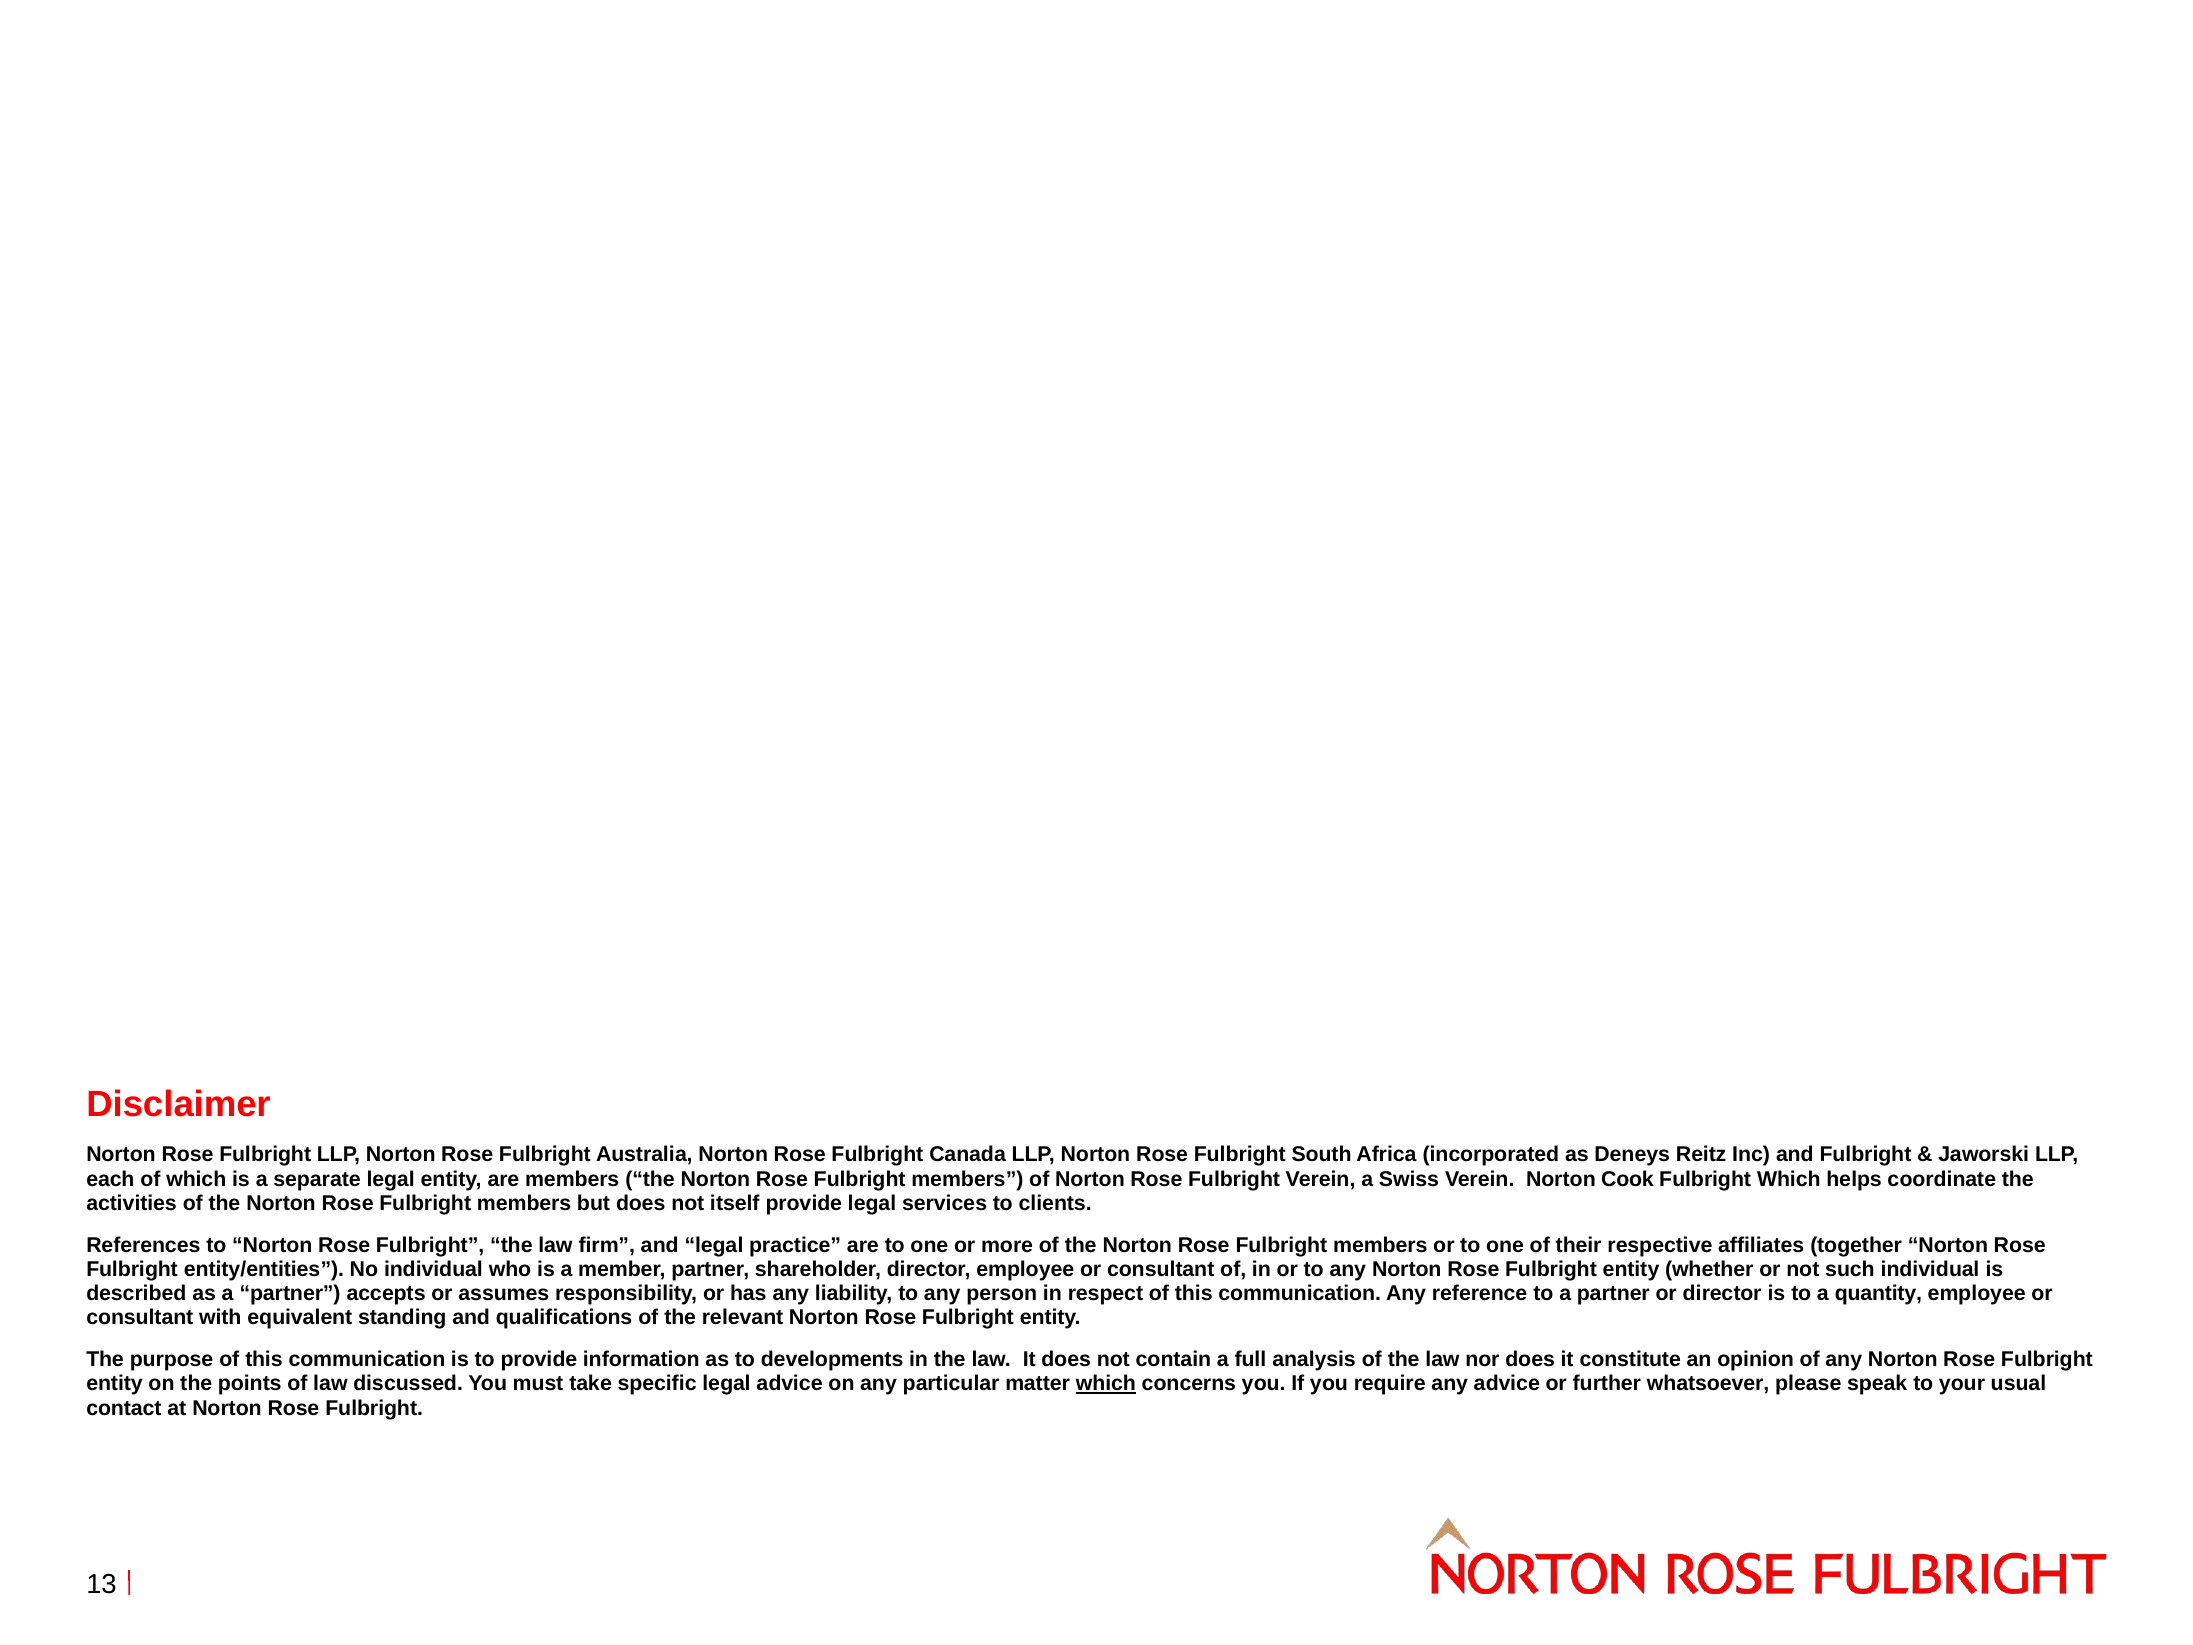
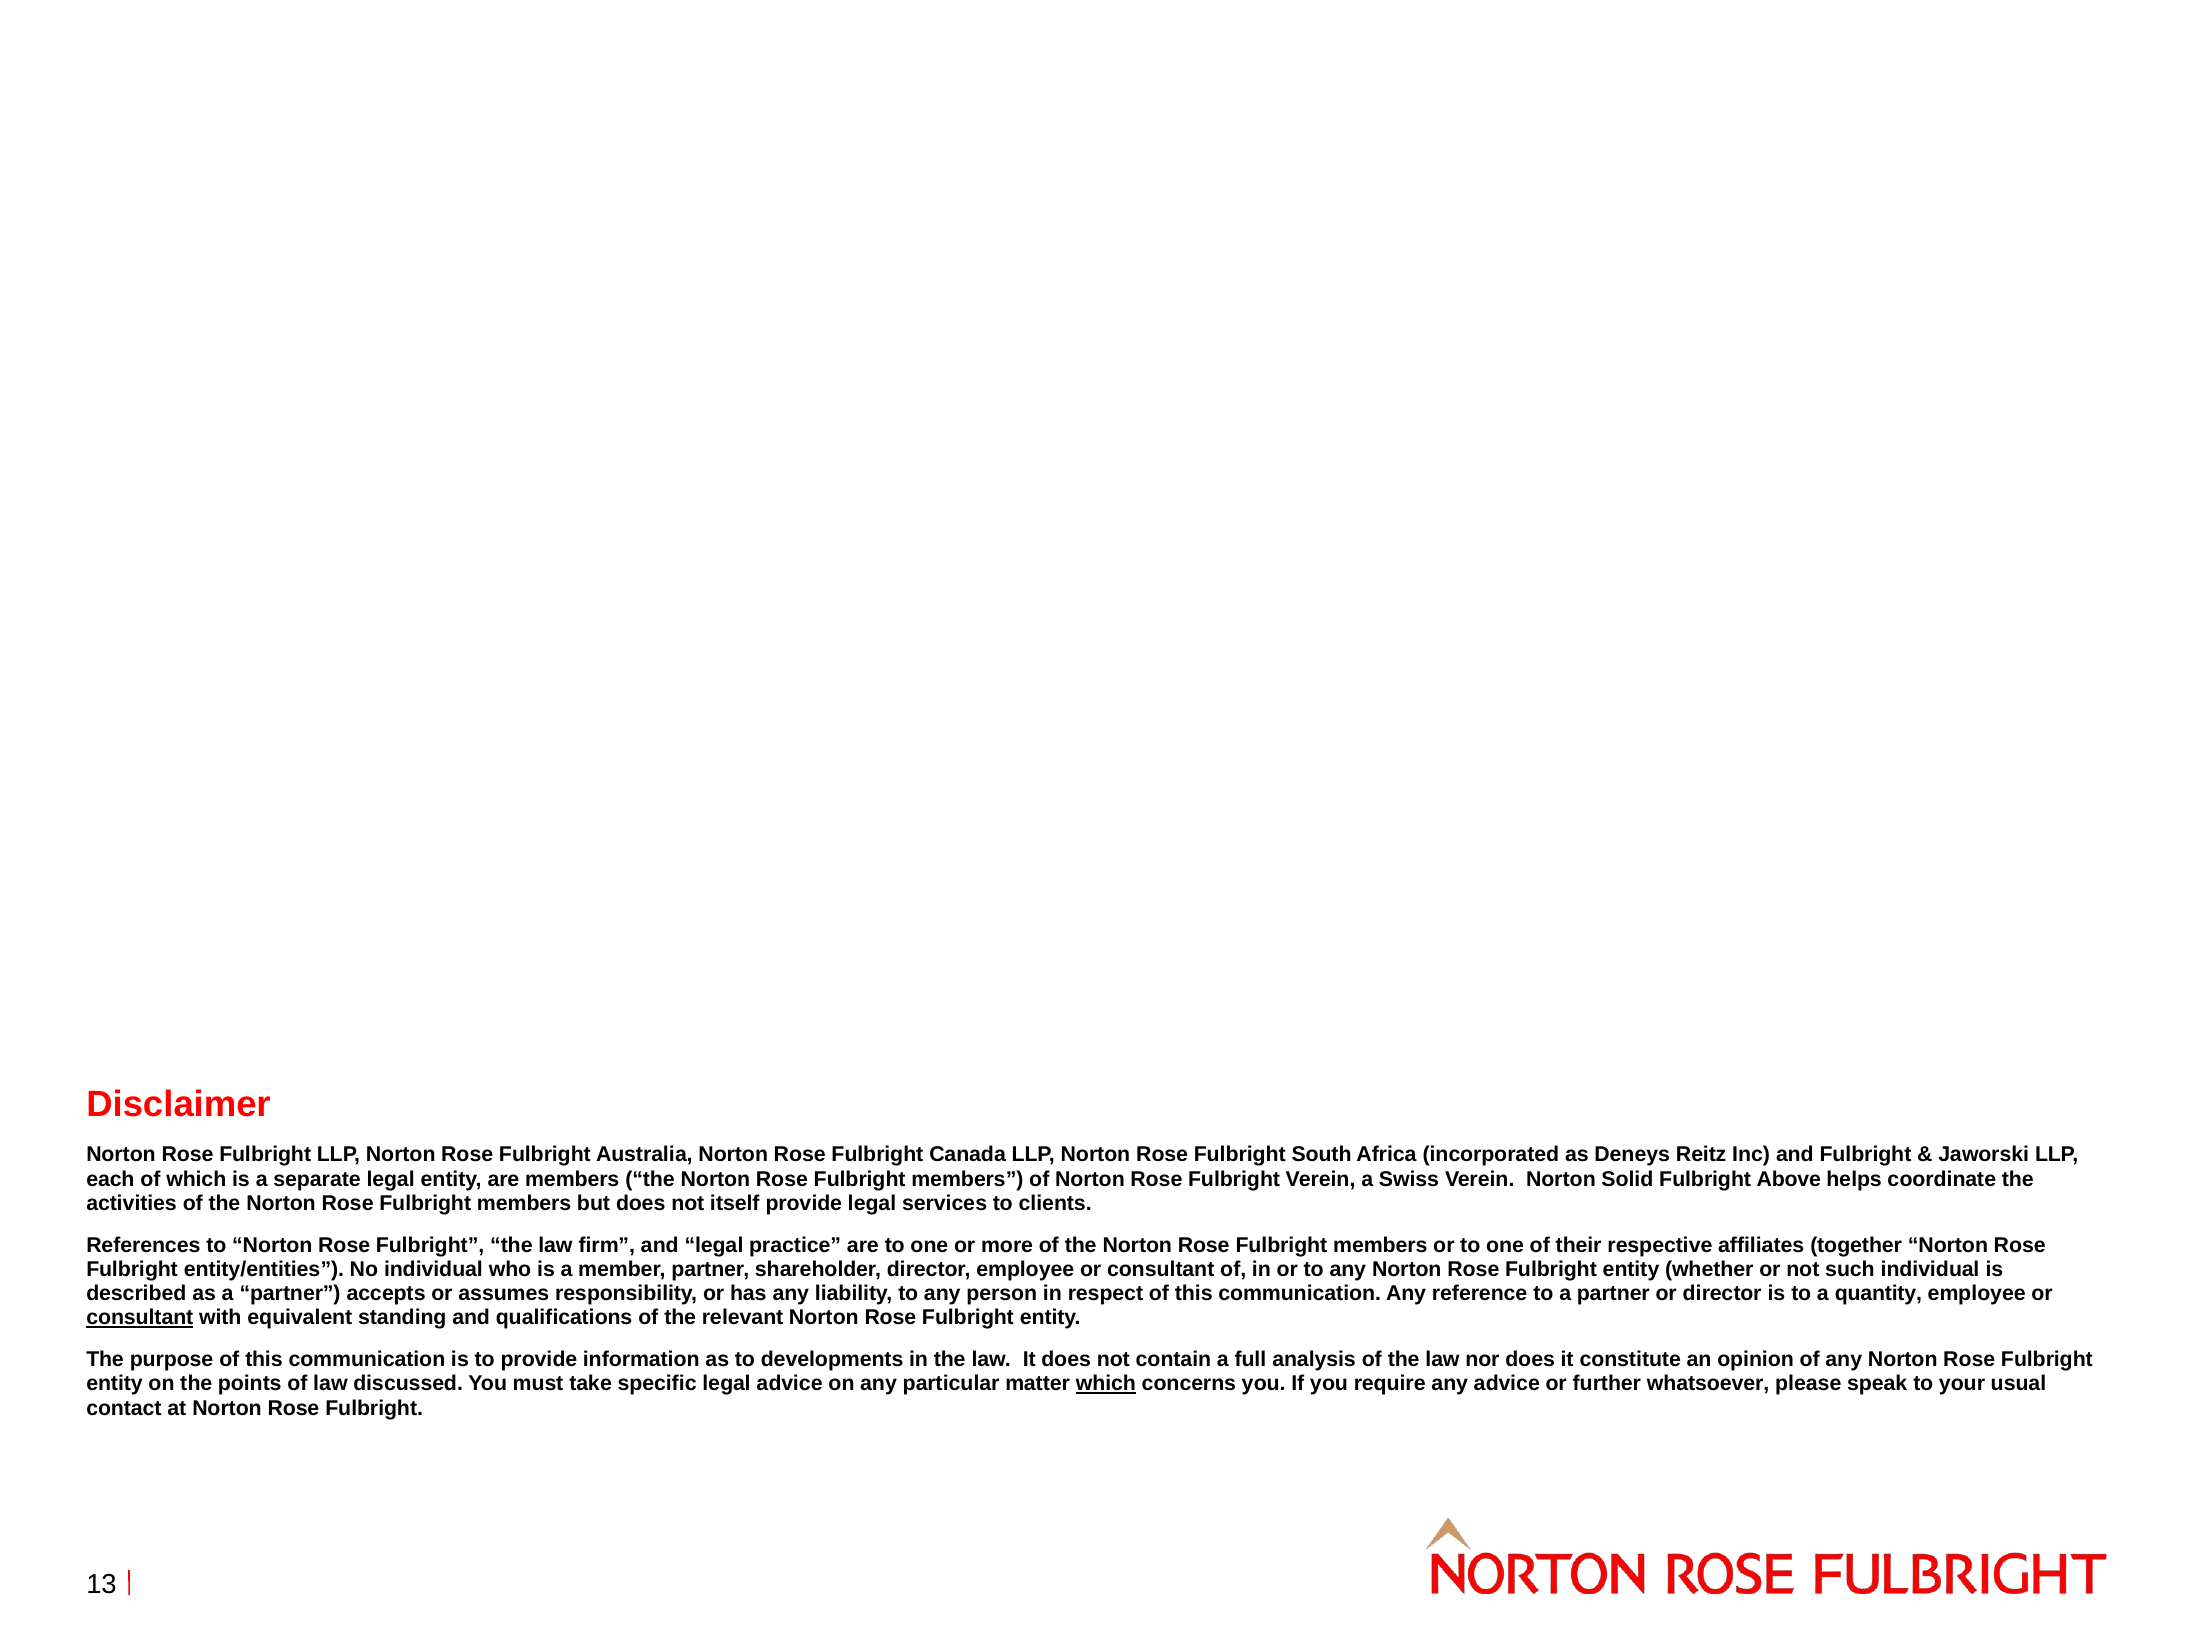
Cook: Cook -> Solid (1627, 1179)
Fulbright Which: Which -> Above (1789, 1179)
consultant underline: none -> present (140, 1318)
